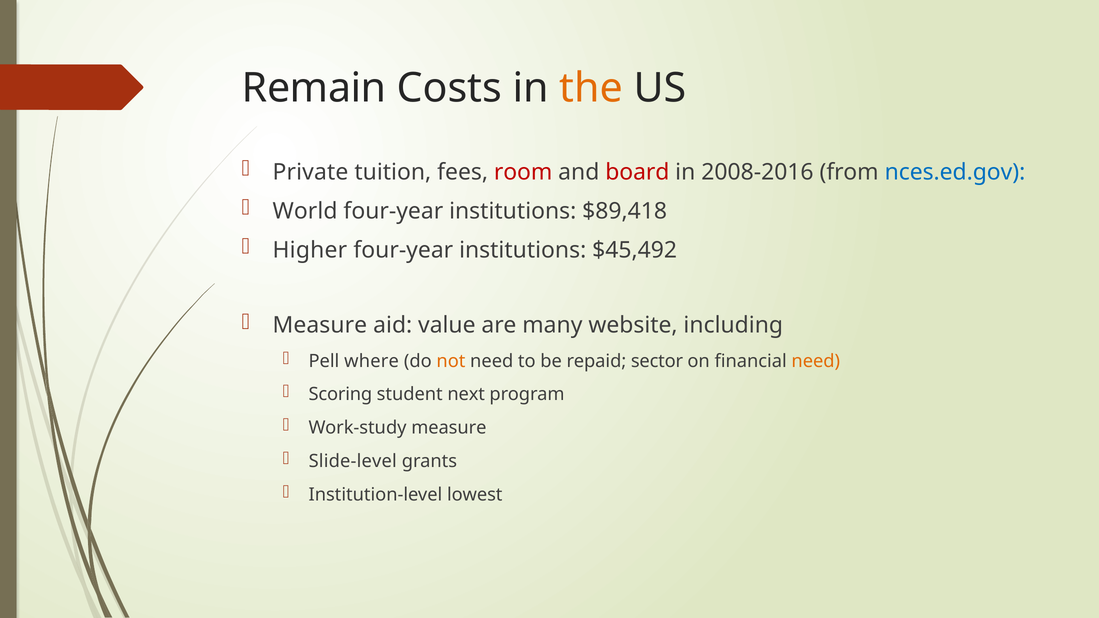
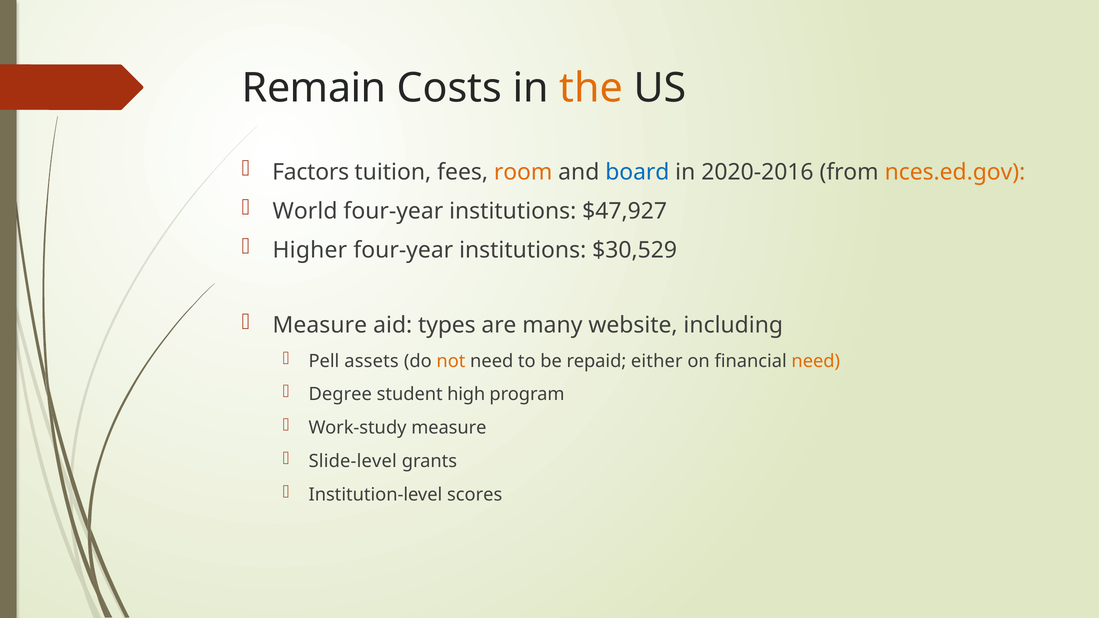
Private: Private -> Factors (311, 172)
room colour: red -> orange (523, 172)
board colour: red -> blue (637, 172)
2008-2016: 2008-2016 -> 2020-2016 (757, 172)
nces.ed.gov colour: blue -> orange (955, 172)
$89,418: $89,418 -> $47,927 (625, 211)
$45,492: $45,492 -> $30,529 (635, 250)
value: value -> types (447, 325)
where: where -> assets (372, 361)
sector: sector -> either (657, 361)
Scoring: Scoring -> Degree (340, 394)
next: next -> high (466, 394)
lowest: lowest -> scores (475, 495)
